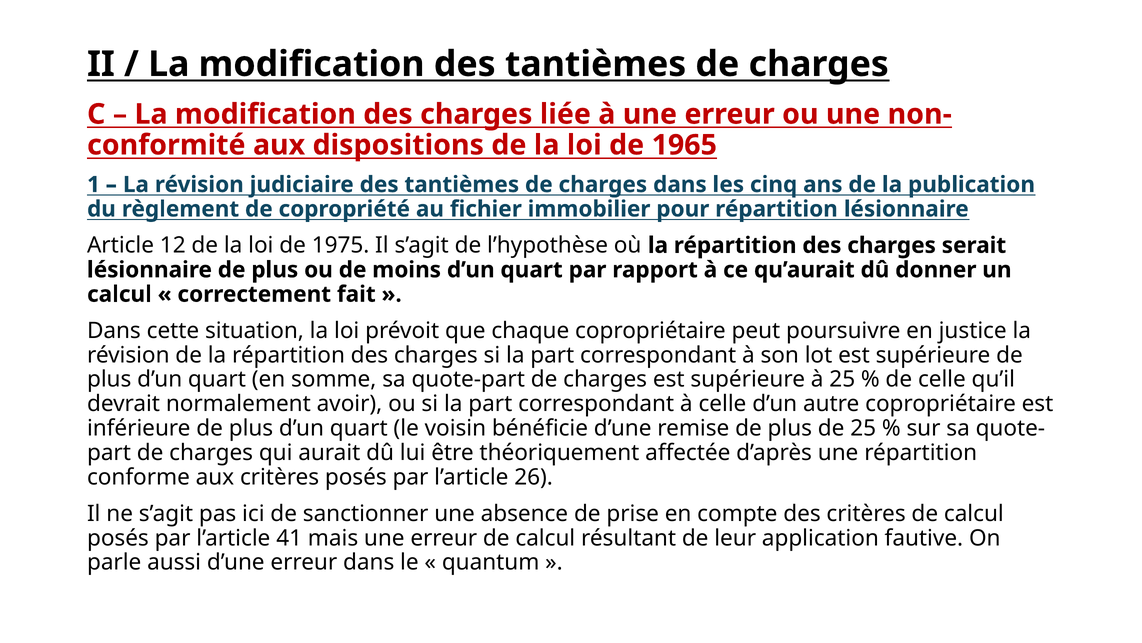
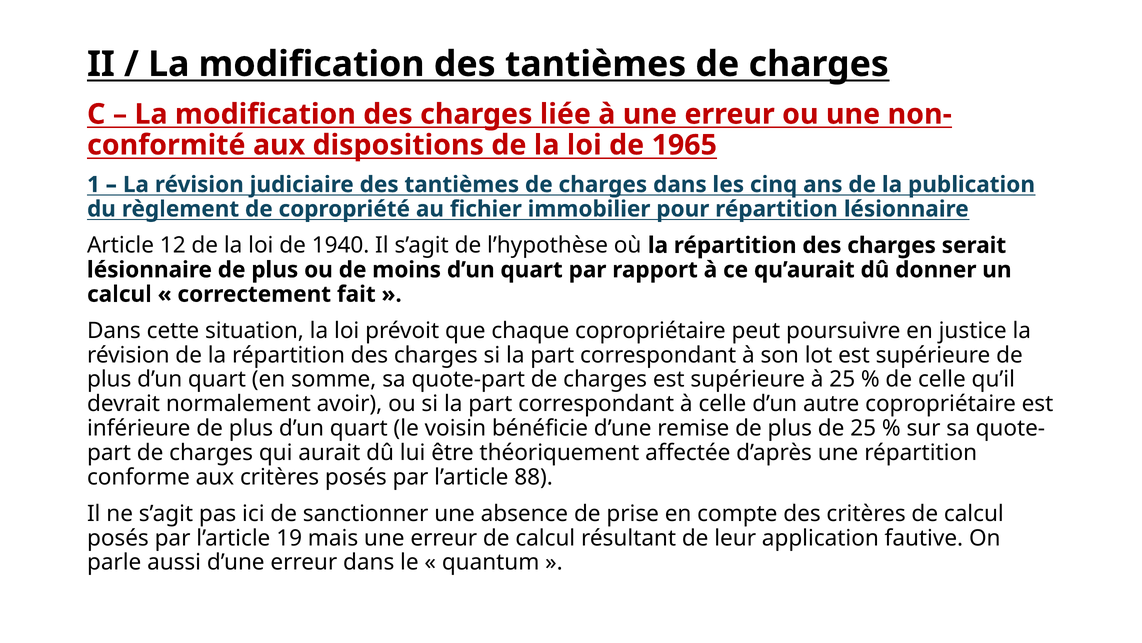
1975: 1975 -> 1940 (341, 245)
26: 26 -> 88 (534, 477)
41: 41 -> 19 (289, 538)
